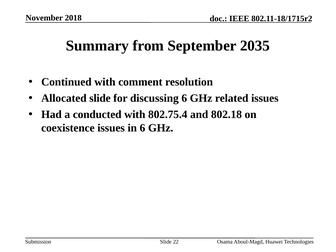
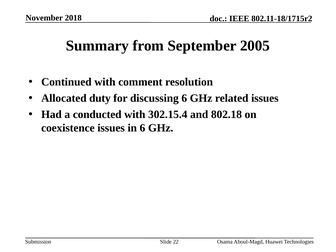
2035: 2035 -> 2005 (255, 46)
Allocated slide: slide -> duty (100, 98)
802.75.4: 802.75.4 -> 302.15.4 (168, 114)
